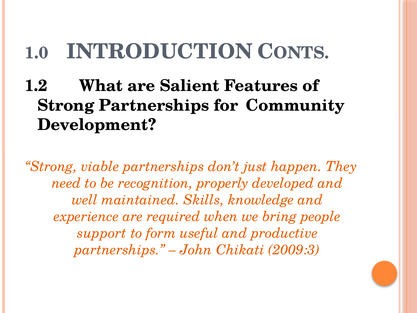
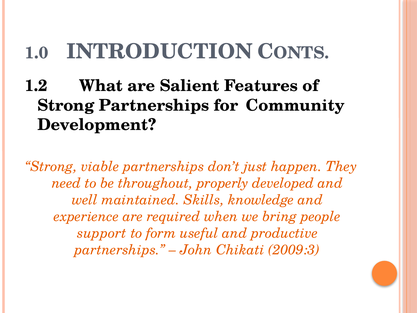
recognition: recognition -> throughout (156, 183)
